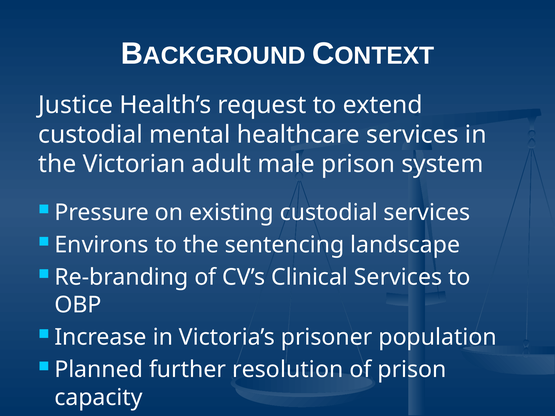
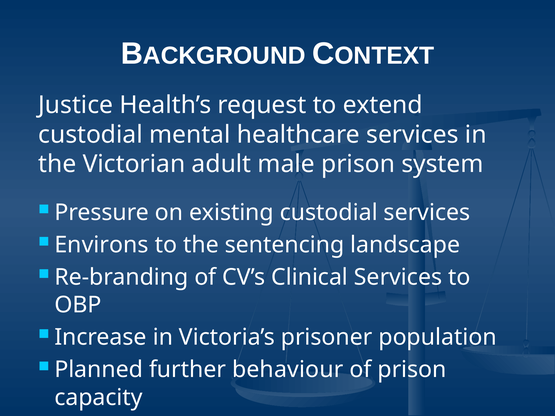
resolution: resolution -> behaviour (288, 370)
